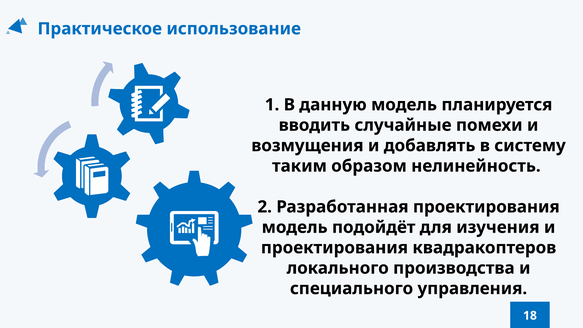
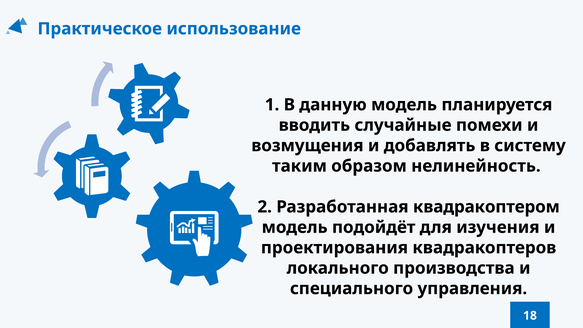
Разработанная проектирования: проектирования -> квадракоптером (486, 207)
